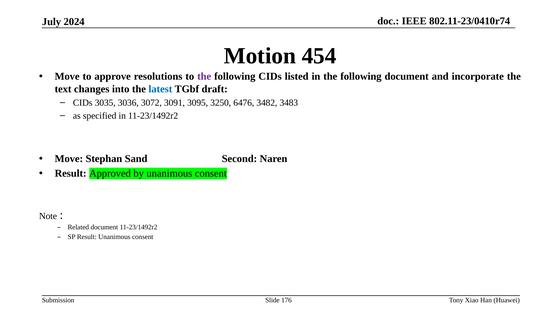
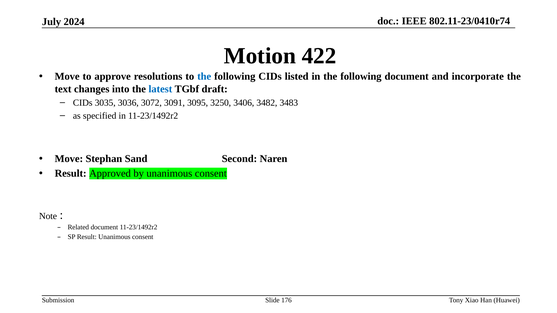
454: 454 -> 422 (319, 56)
the colour: purple -> blue (204, 77)
6476: 6476 -> 3406 (244, 103)
